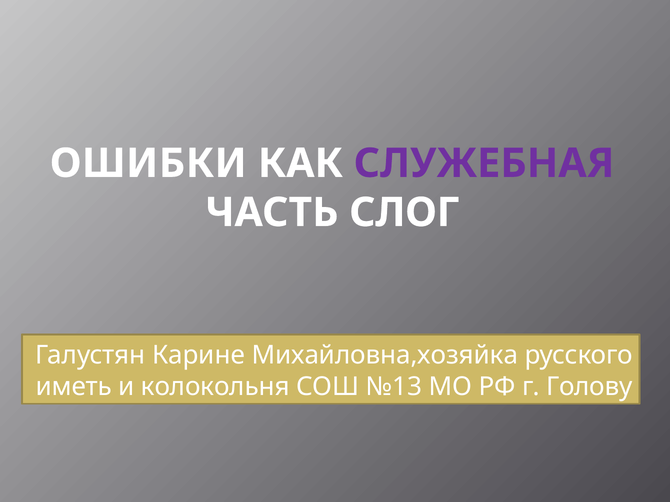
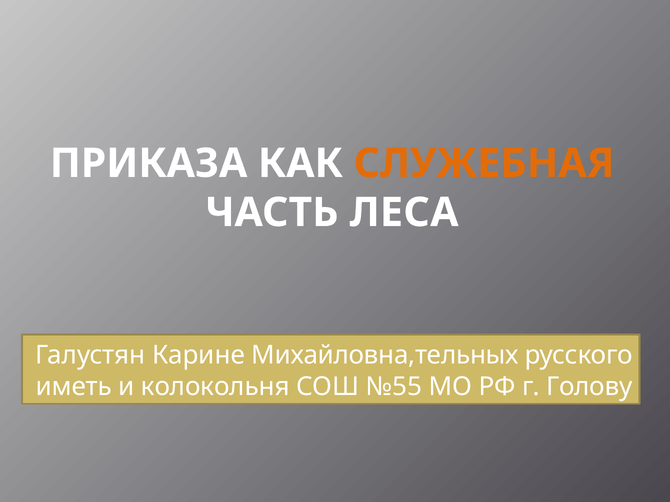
ОШИБКИ: ОШИБКИ -> ПРИКАЗА (149, 164)
СЛУЖЕБНАЯ colour: purple -> orange (484, 164)
СЛОГ: СЛОГ -> ЛЕСА (404, 213)
Михайловна,хозяйка: Михайловна,хозяйка -> Михайловна,тельных (385, 356)
№13: №13 -> №55 (394, 387)
